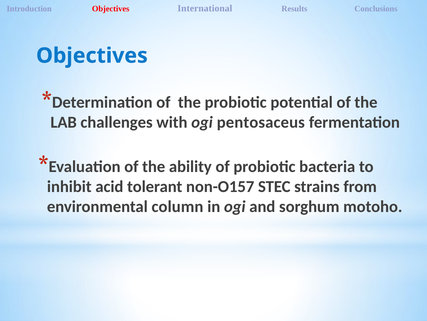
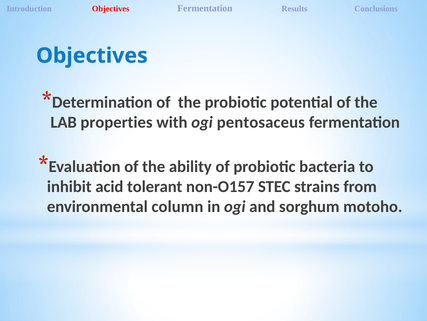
Objectives International: International -> Fermentation (205, 8)
challenges: challenges -> properties (117, 122)
